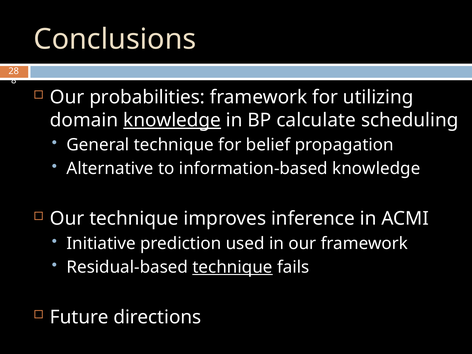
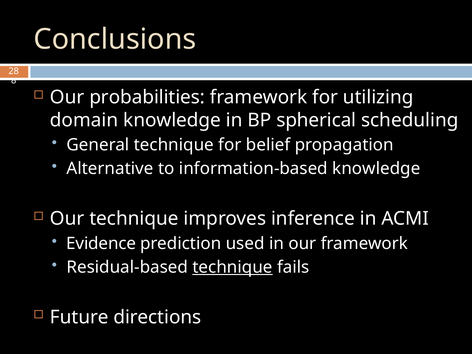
knowledge underline: present -> none (172, 120)
calculate: calculate -> spherical (316, 120)
Initiative: Initiative -> Evidence (101, 243)
